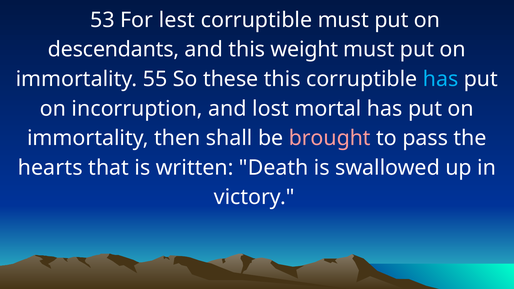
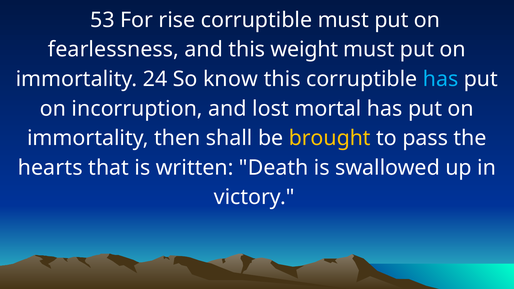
lest: lest -> rise (177, 20)
descendants: descendants -> fearlessness (113, 50)
55: 55 -> 24 (155, 79)
these: these -> know (231, 79)
brought colour: pink -> yellow (330, 138)
